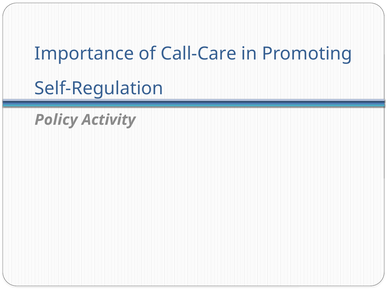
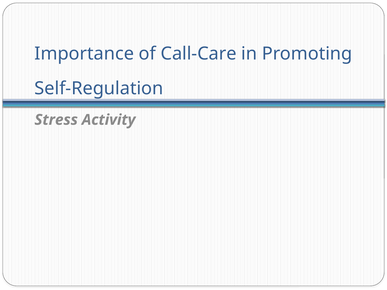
Policy: Policy -> Stress (56, 120)
